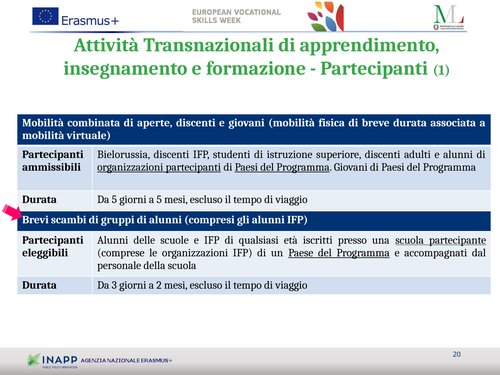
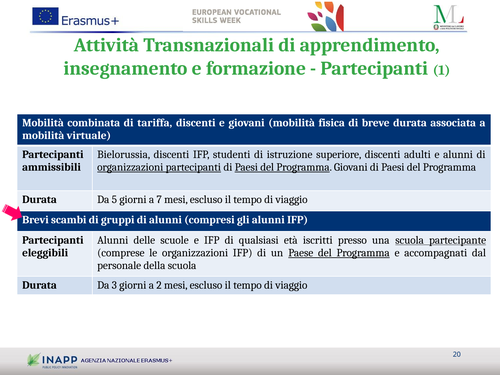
aperte: aperte -> tariffa (155, 123)
a 5: 5 -> 7 (159, 200)
